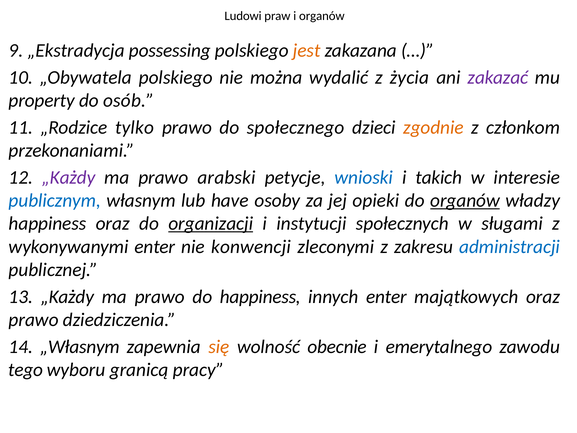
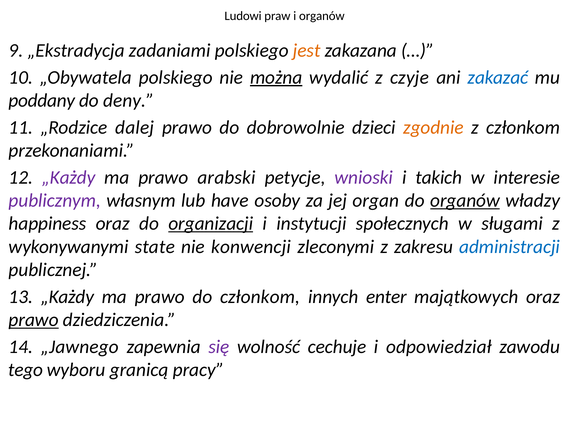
possessing: possessing -> zadaniami (170, 50)
można underline: none -> present (276, 77)
życia: życia -> czyje (410, 77)
zakazać colour: purple -> blue (498, 77)
property: property -> poddany (42, 100)
osób: osób -> deny (129, 100)
tylko: tylko -> dalej (135, 127)
społecznego: społecznego -> dobrowolnie (296, 127)
wnioski colour: blue -> purple (364, 177)
publicznym colour: blue -> purple (55, 200)
opieki: opieki -> organ (376, 200)
wykonywanymi enter: enter -> state (155, 247)
do happiness: happiness -> członkom (260, 297)
prawo underline: none -> present (34, 320)
„Własnym: „Własnym -> „Jawnego (80, 347)
się colour: orange -> purple (219, 347)
obecnie: obecnie -> cechuje (337, 347)
emerytalnego: emerytalnego -> odpowiedział (439, 347)
